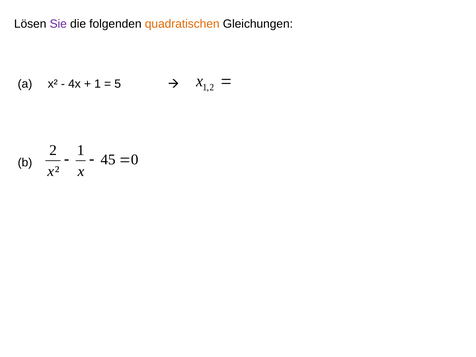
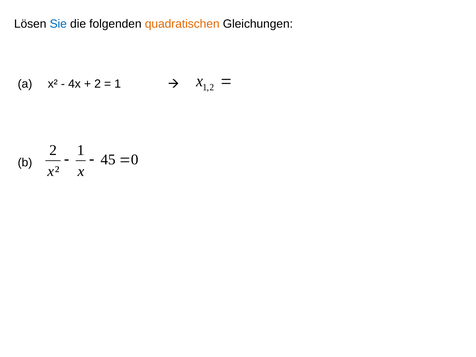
Sie colour: purple -> blue (58, 24)
1: 1 -> 2 (98, 84)
5: 5 -> 1 (118, 84)
